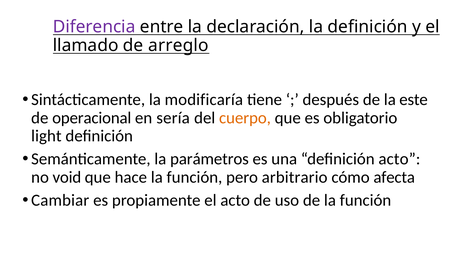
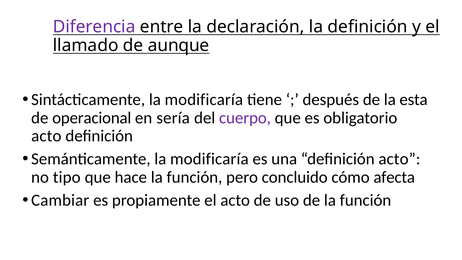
arreglo: arreglo -> aunque (179, 45)
este: este -> esta (414, 100)
cuerpo colour: orange -> purple (245, 118)
light: light -> acto (46, 136)
Semánticamente la parámetros: parámetros -> modificaría (209, 159)
void: void -> tipo (67, 177)
arbitrario: arbitrario -> concluido (295, 177)
